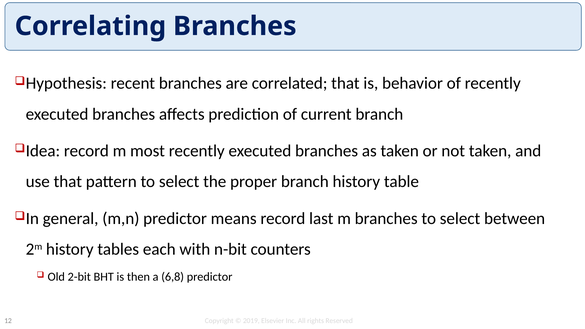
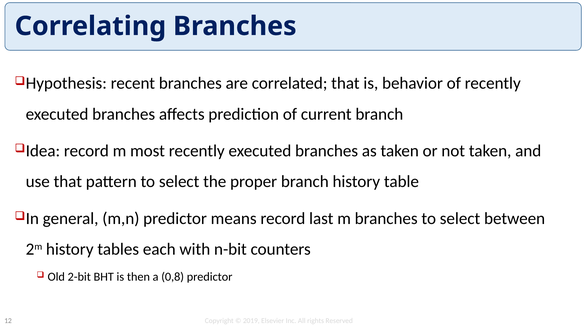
6,8: 6,8 -> 0,8 (173, 277)
